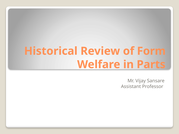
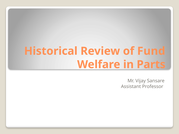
Form: Form -> Fund (151, 51)
